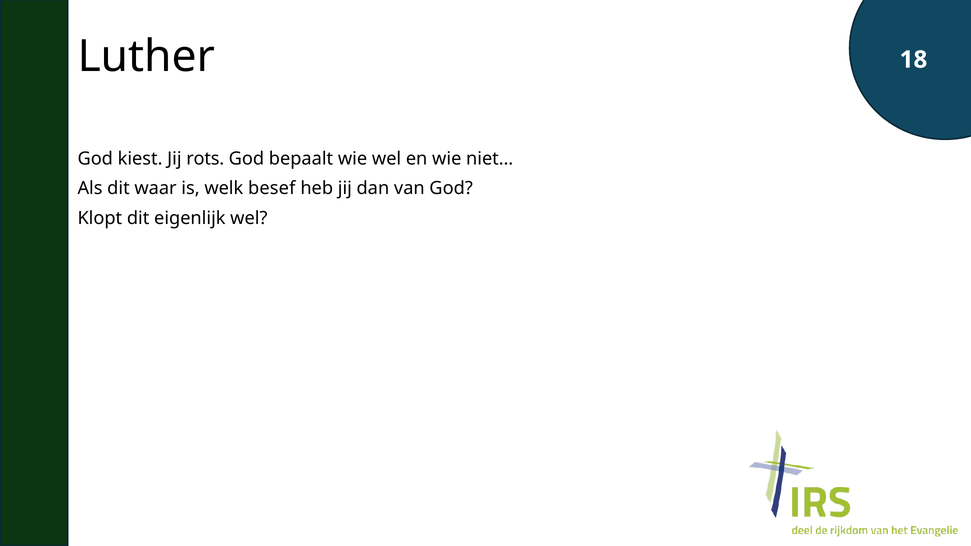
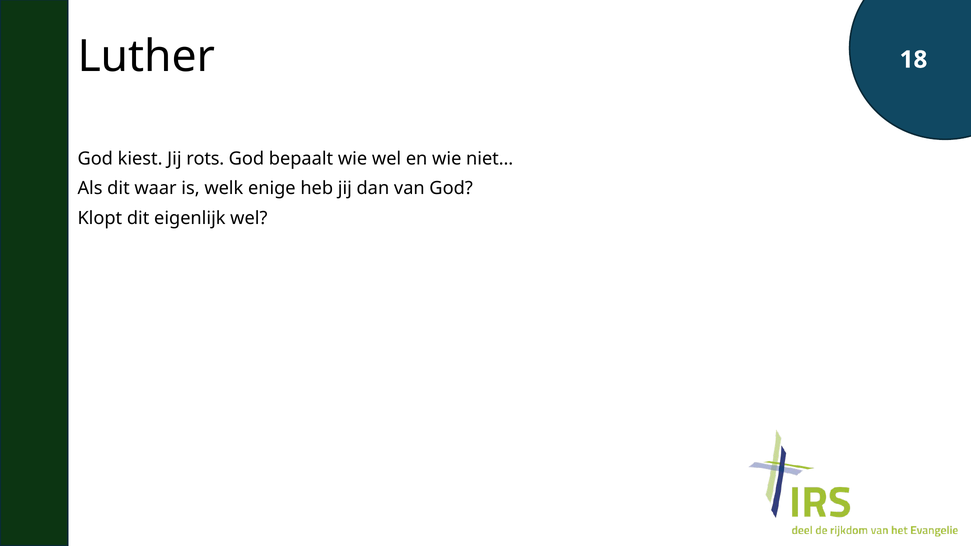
besef: besef -> enige (272, 188)
